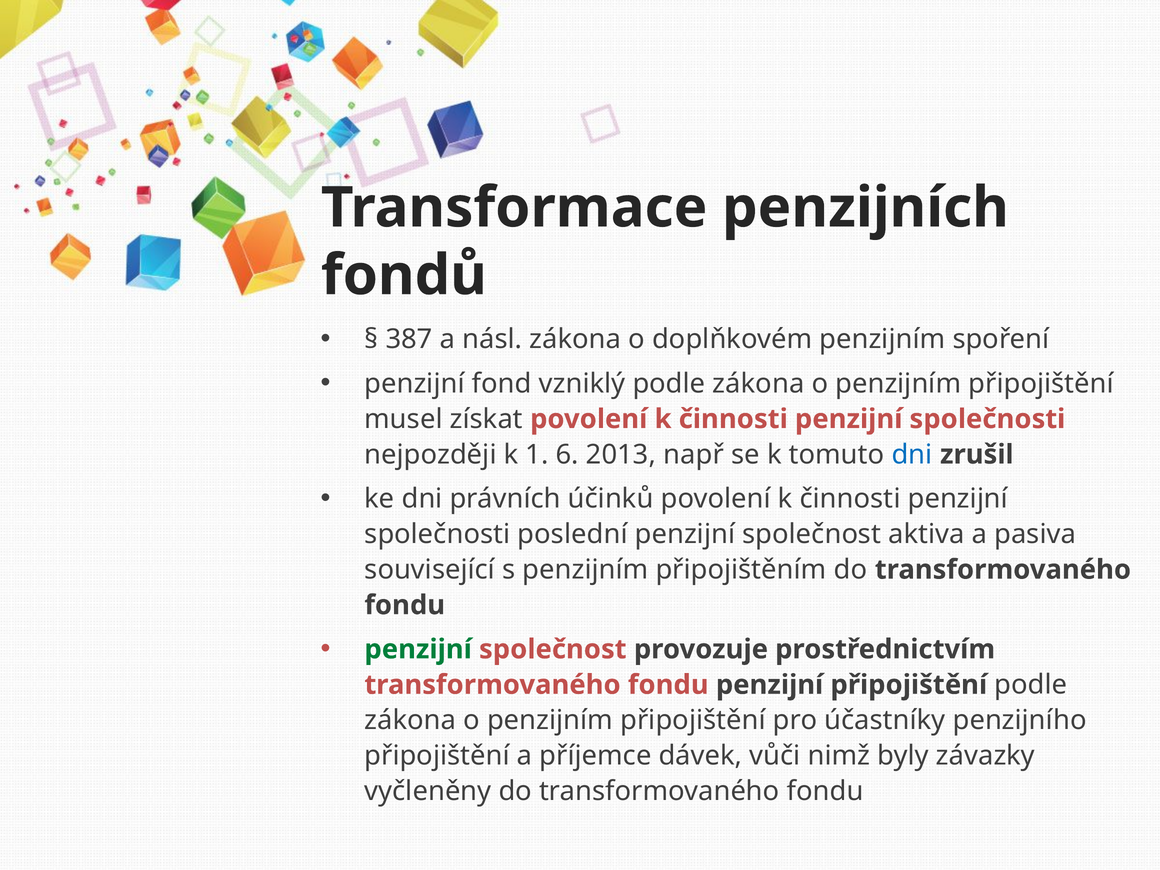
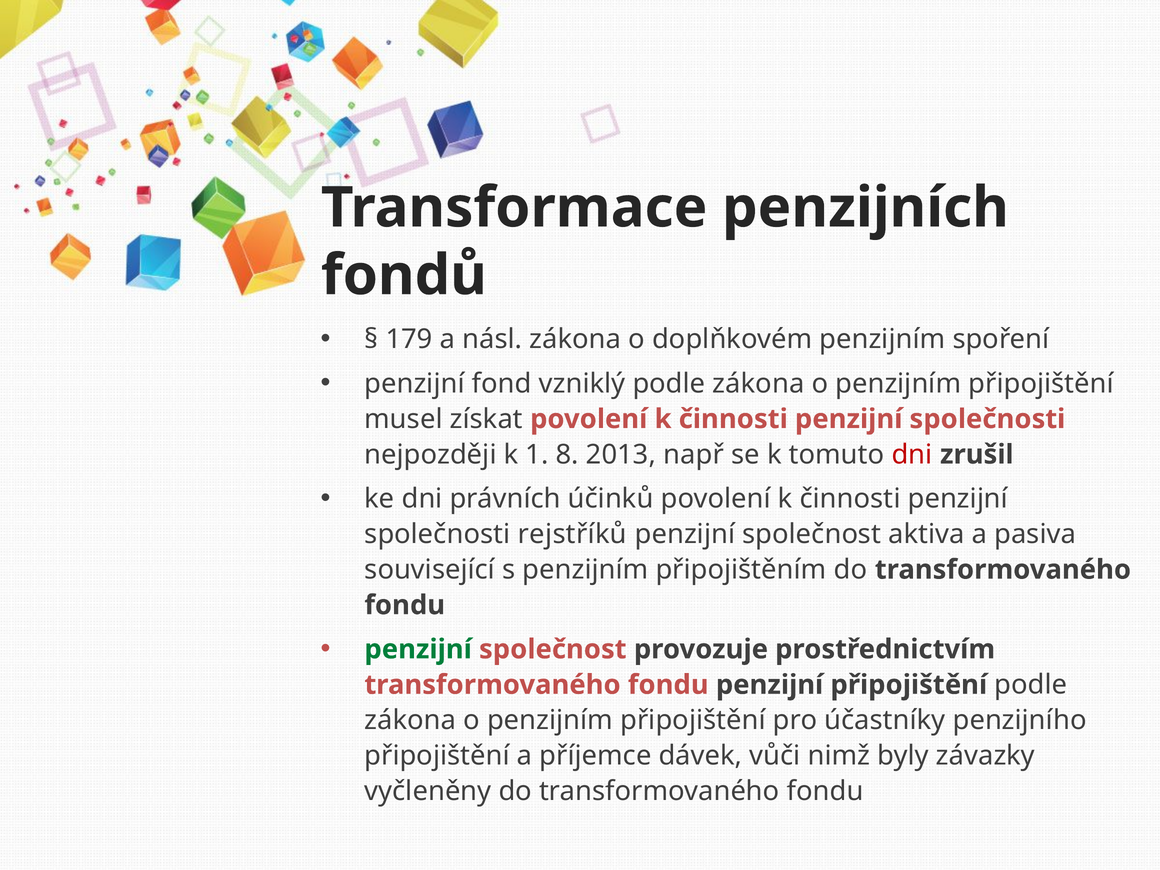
387: 387 -> 179 (409, 339)
6: 6 -> 8 (567, 455)
dni colour: blue -> red (912, 455)
poslední: poslední -> rejstříků (572, 534)
